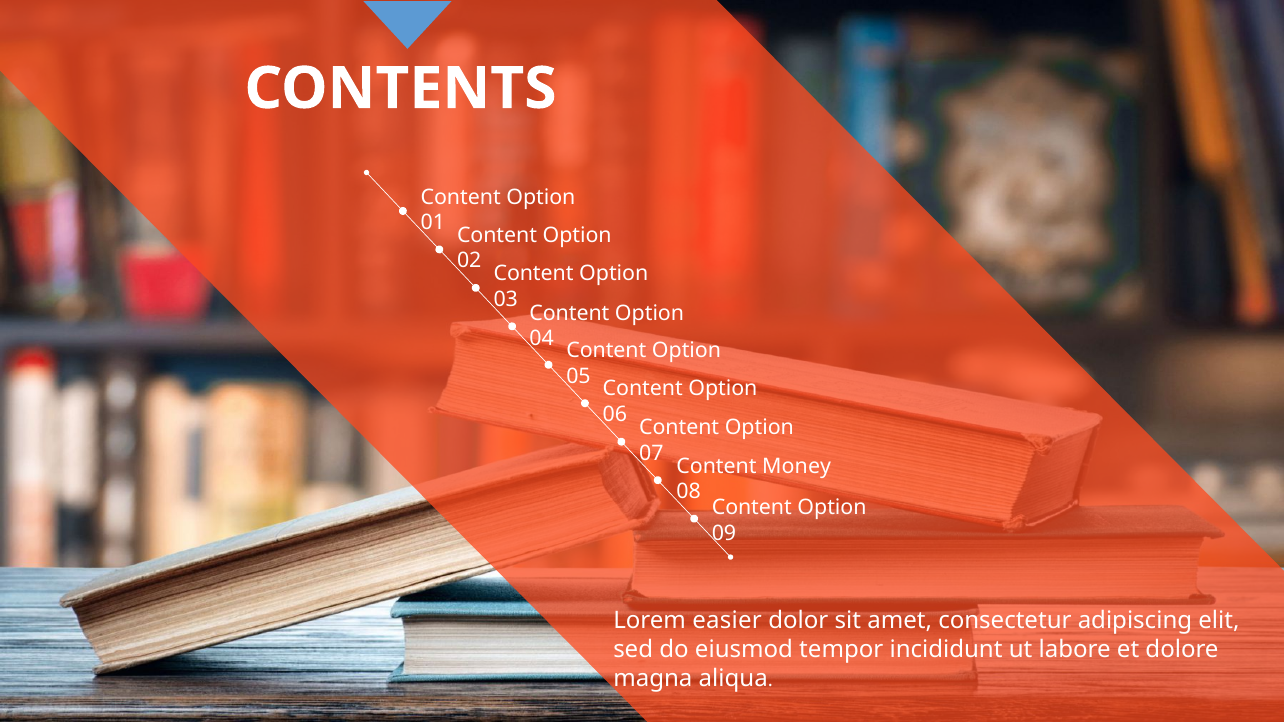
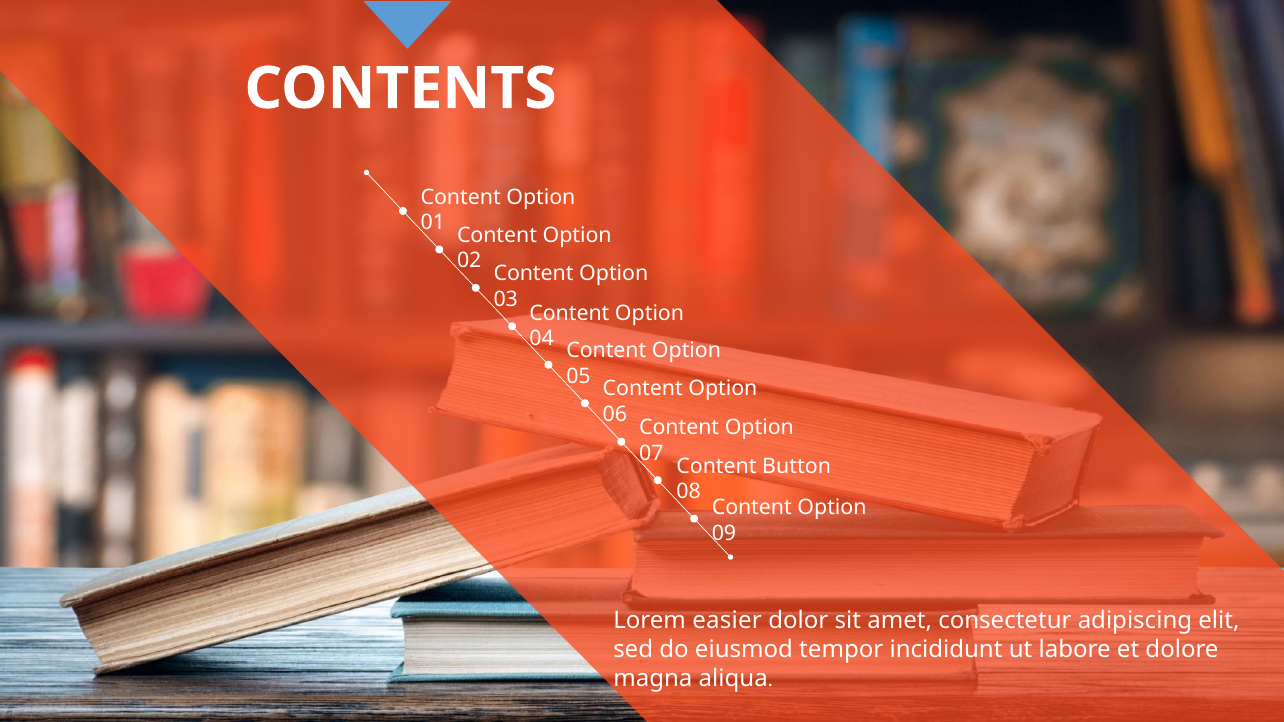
Money: Money -> Button (797, 466)
